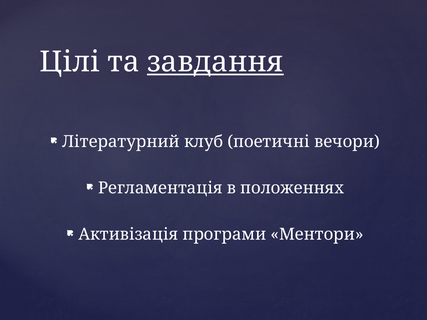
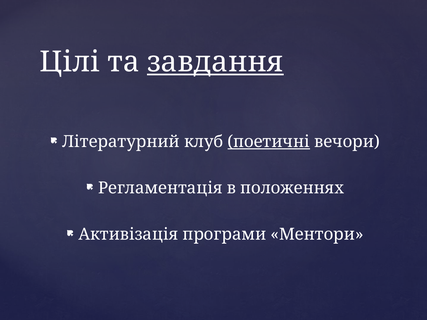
поетичні underline: none -> present (269, 142)
